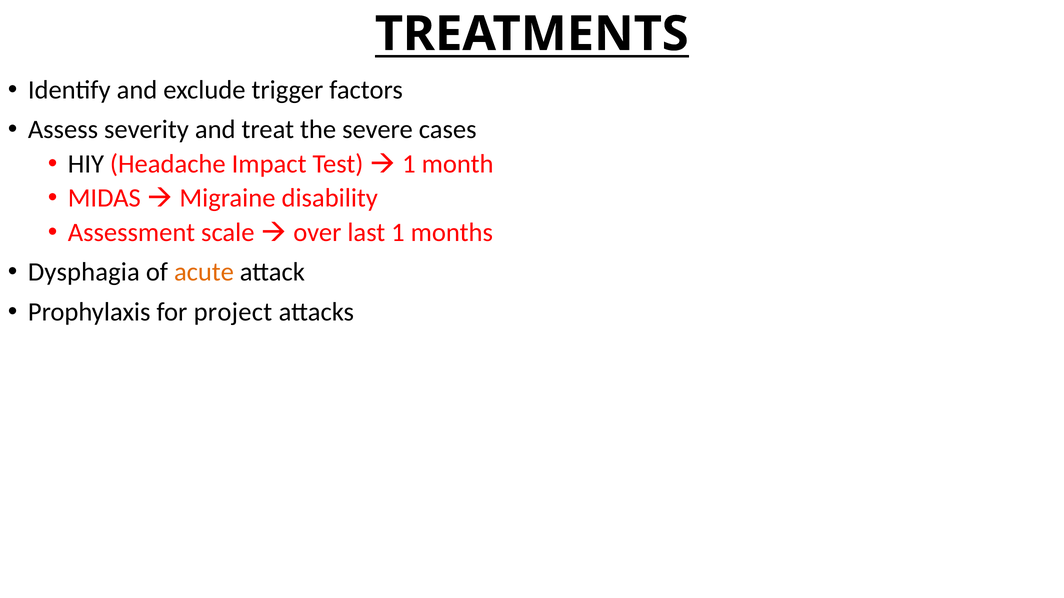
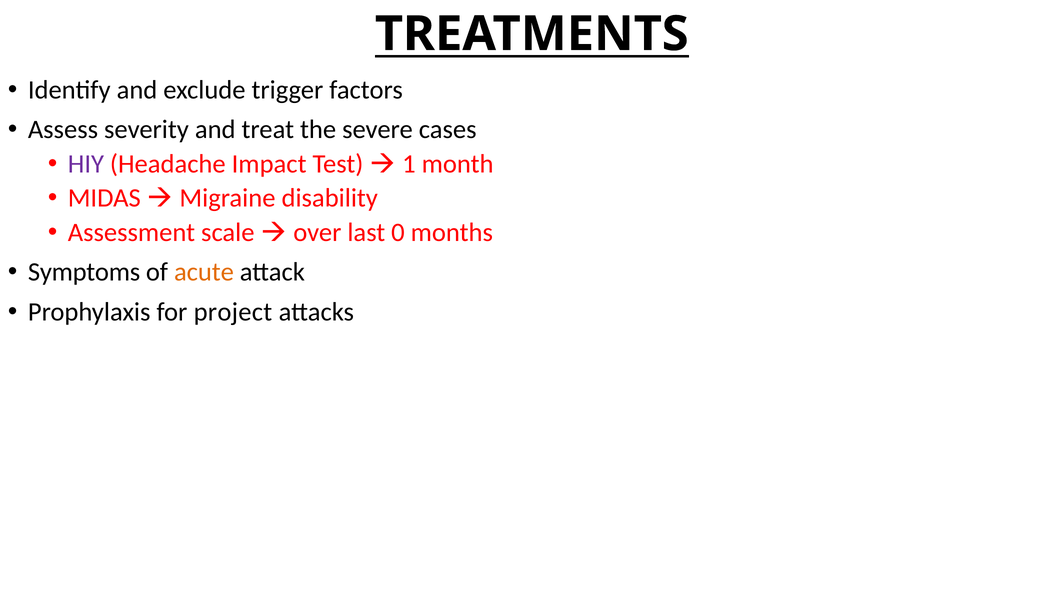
HIY colour: black -> purple (86, 164)
last 1: 1 -> 0 (398, 233)
Dysphagia: Dysphagia -> Symptoms (84, 272)
